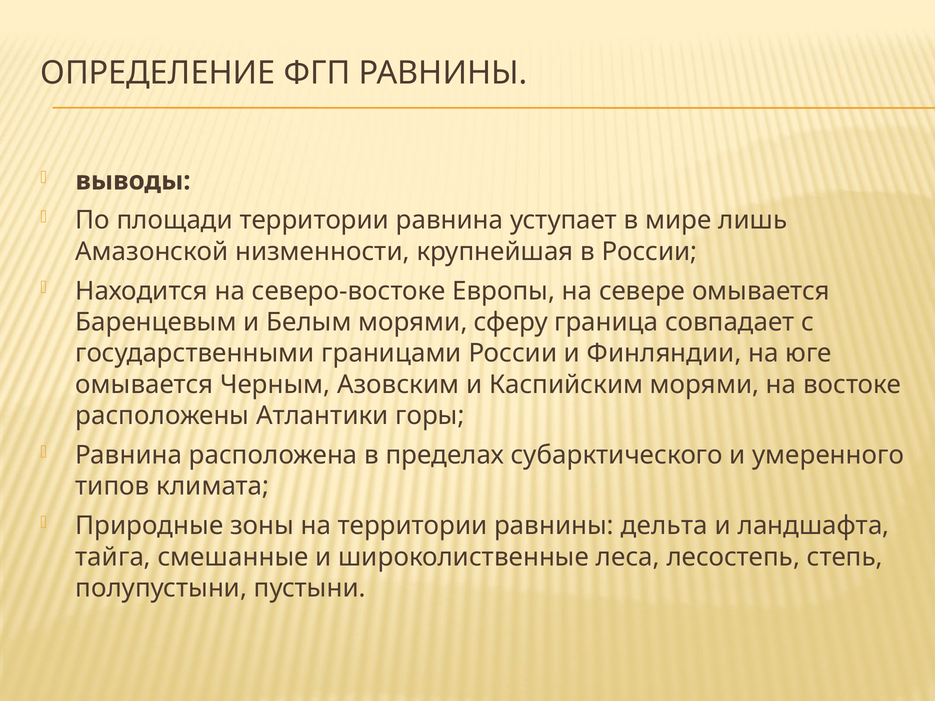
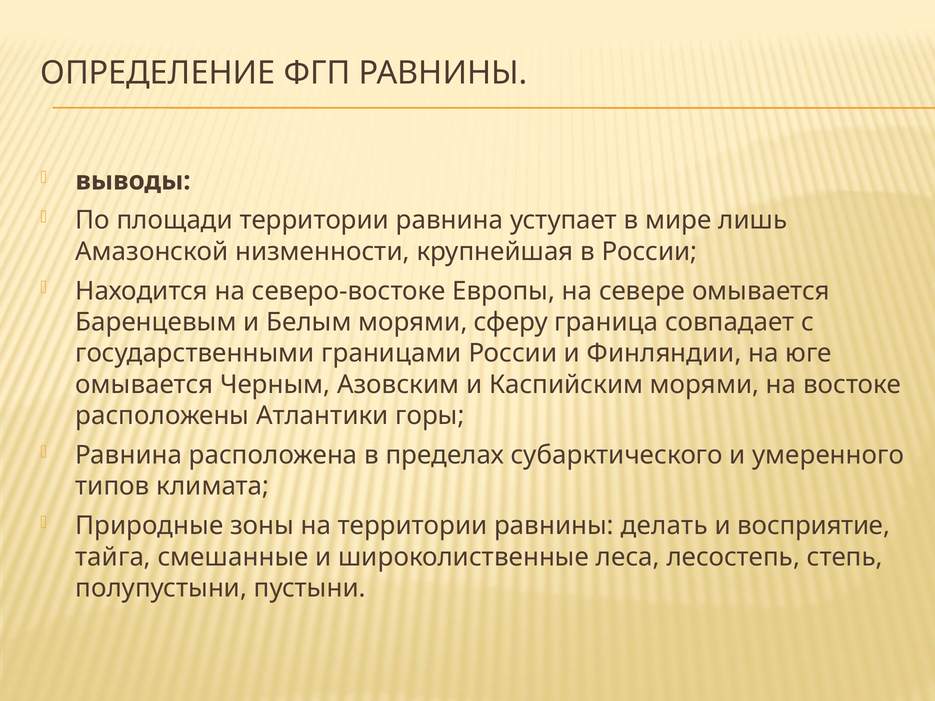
дельта: дельта -> делать (664, 526)
ландшафта: ландшафта -> восприятие (814, 526)
